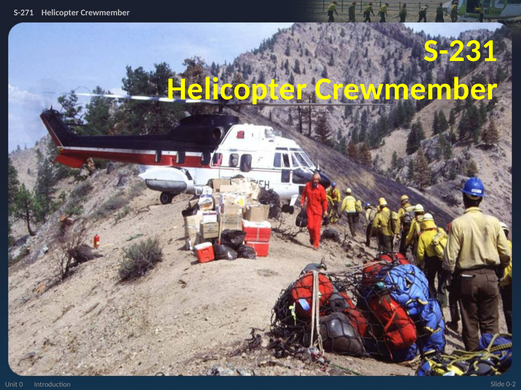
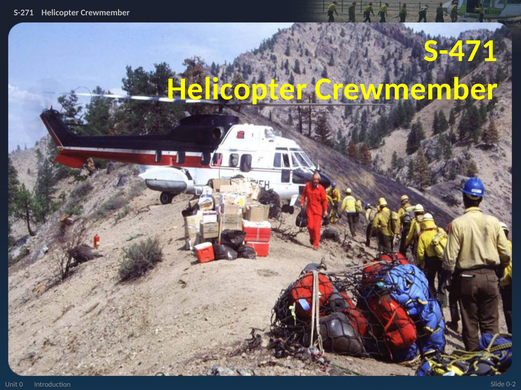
S-231: S-231 -> S-471 (461, 51)
